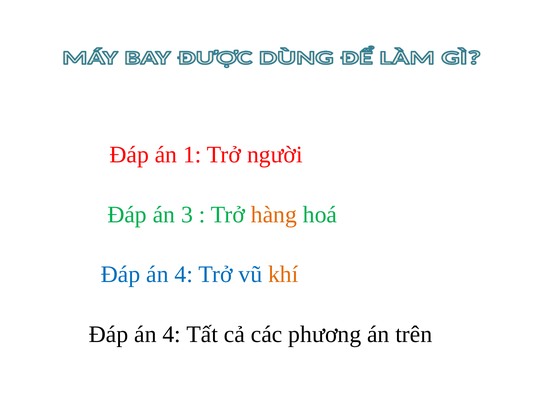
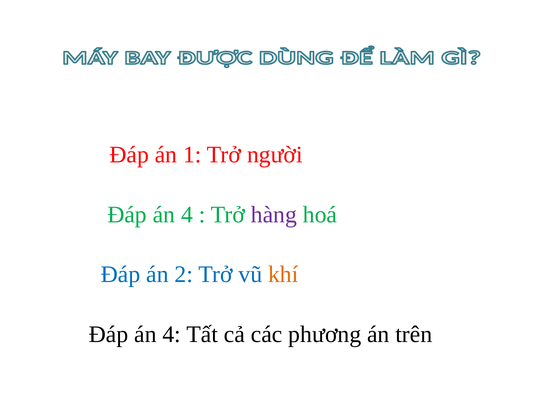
3: 3 -> 4 (187, 214)
hàng colour: orange -> purple (274, 214)
4: 4 -> 2 (184, 274)
